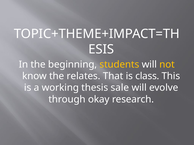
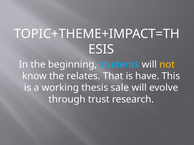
students colour: yellow -> light blue (119, 65)
class: class -> have (147, 76)
okay: okay -> trust (99, 100)
